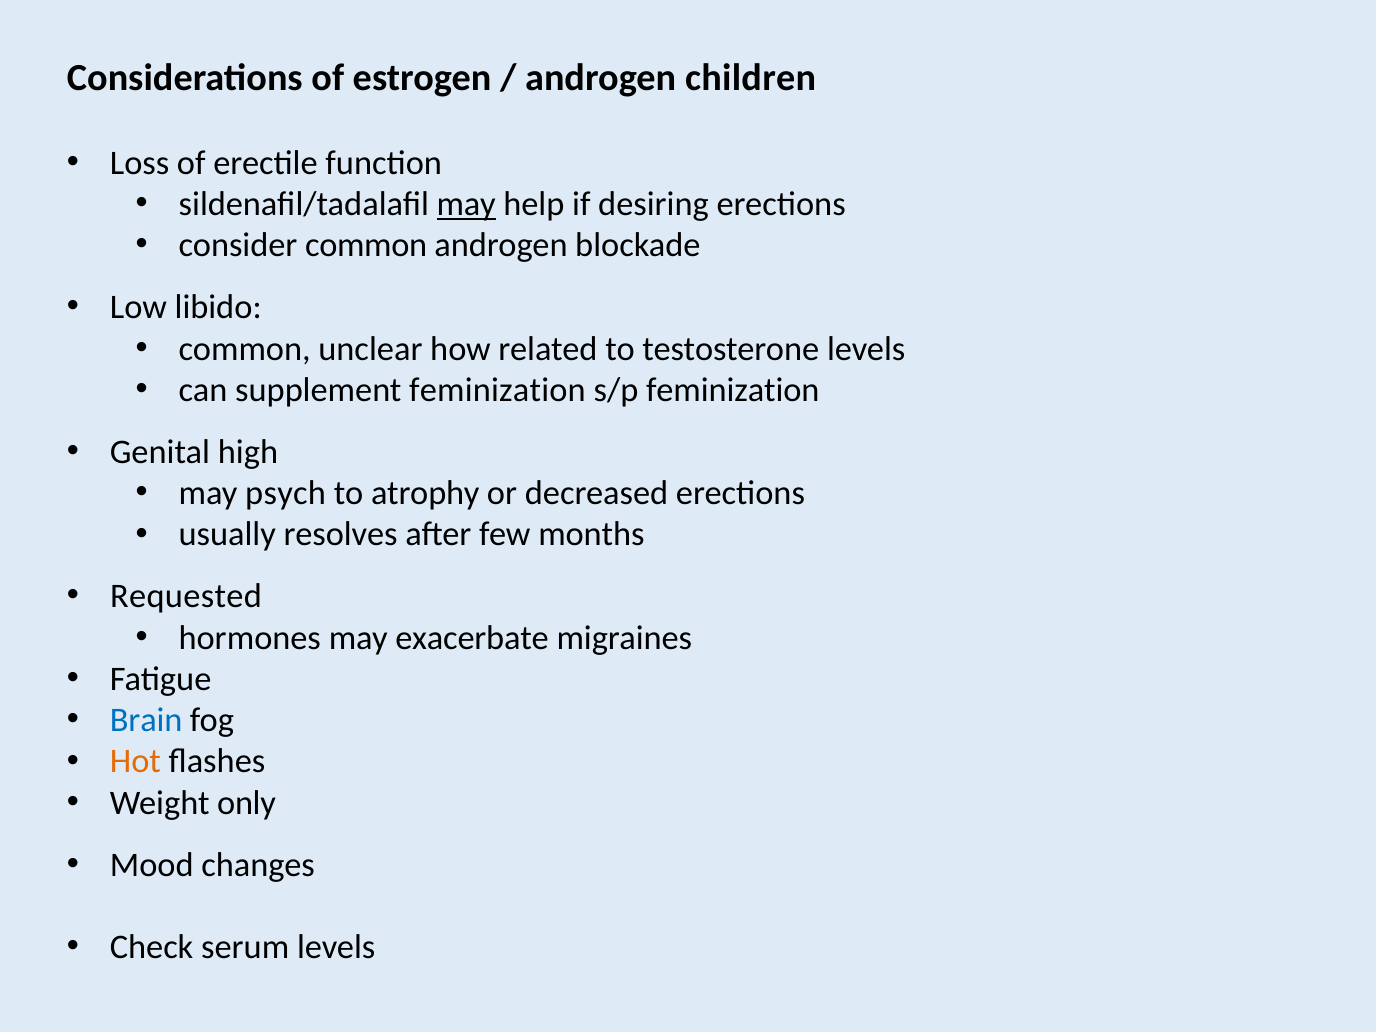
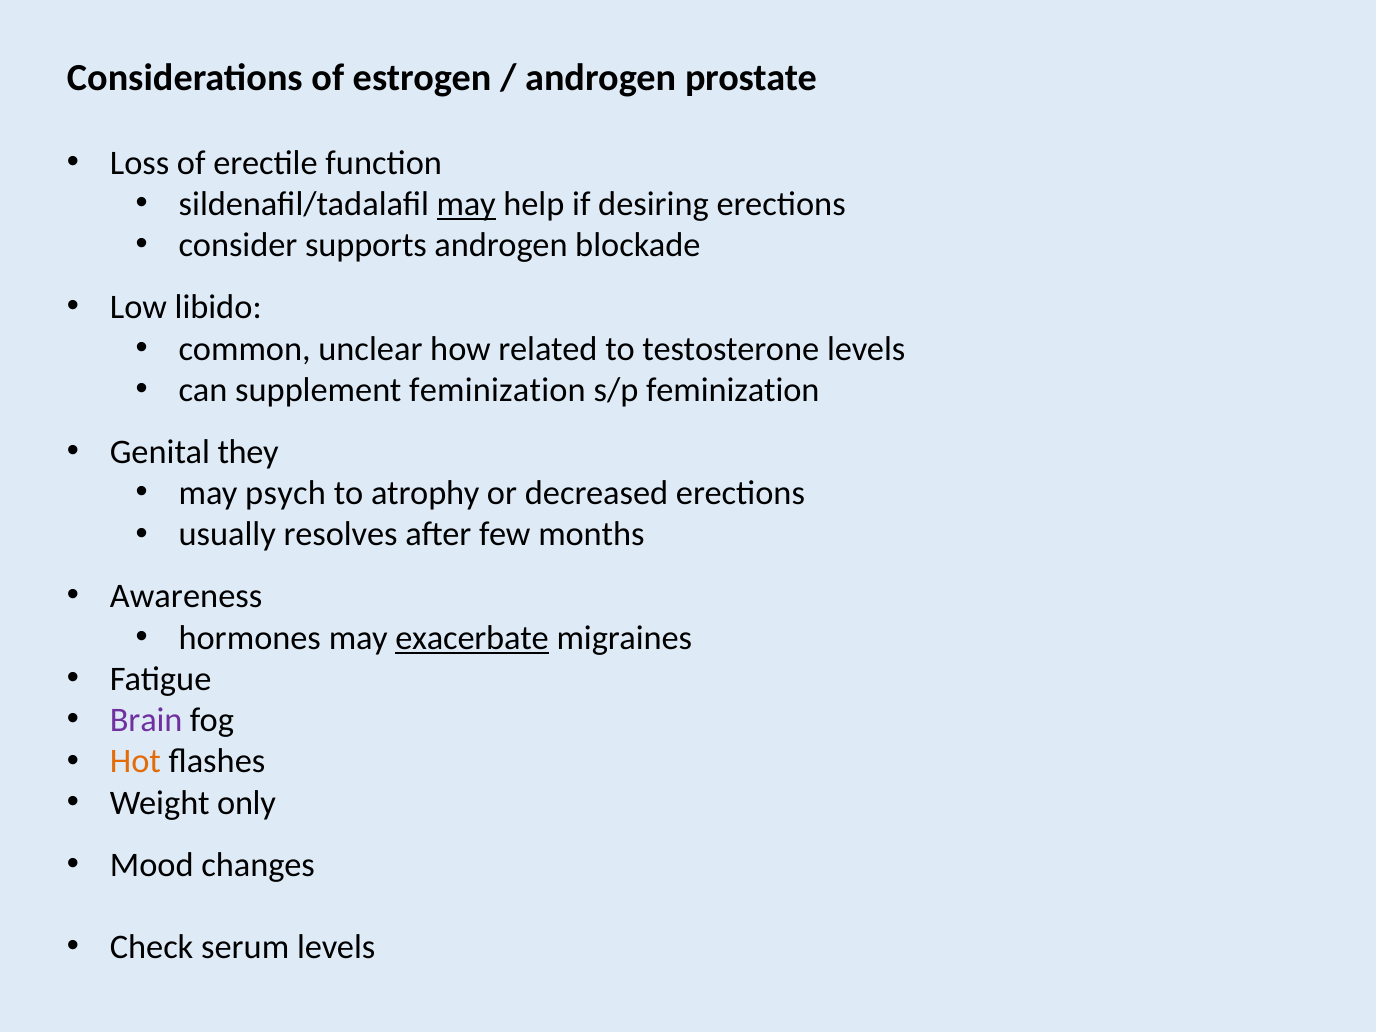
children: children -> prostate (751, 78)
consider common: common -> supports (366, 245)
high: high -> they (248, 452)
Requested: Requested -> Awareness (186, 596)
exacerbate underline: none -> present (472, 638)
Brain colour: blue -> purple (146, 720)
